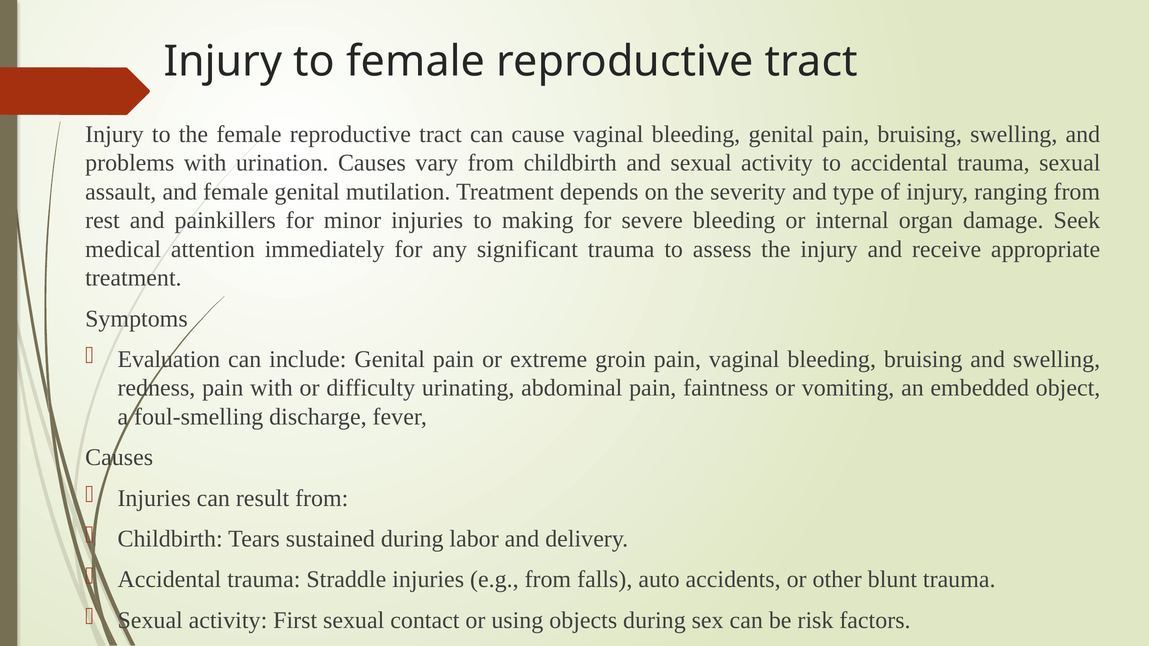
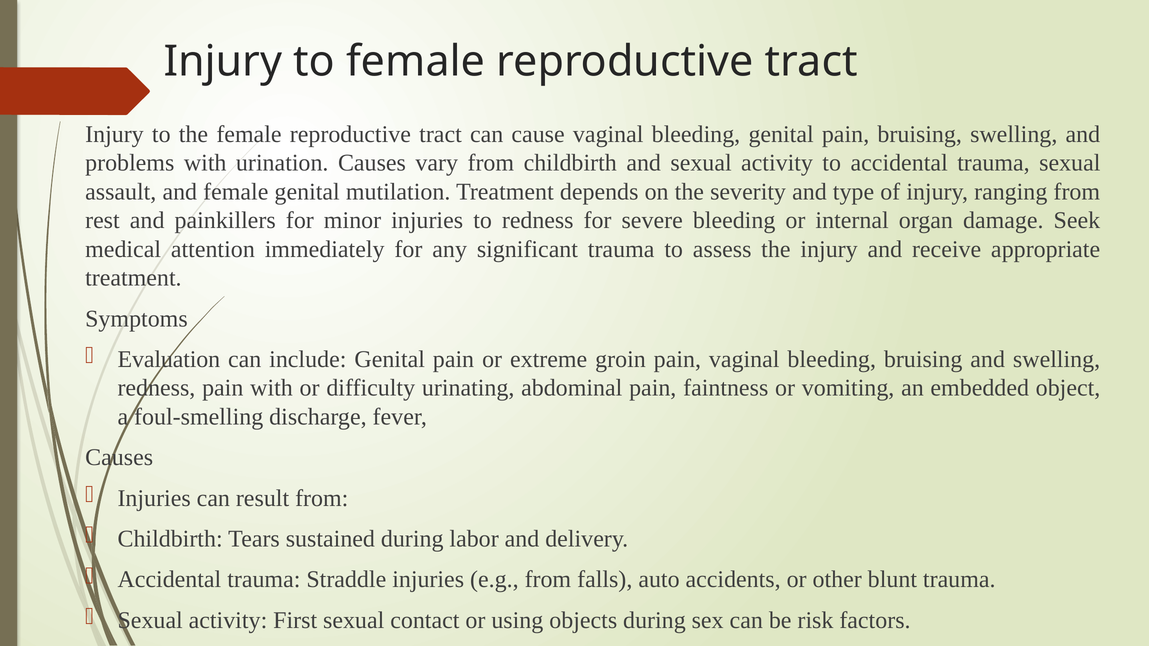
to making: making -> redness (538, 221)
